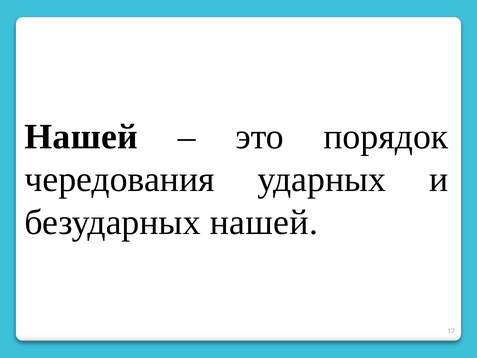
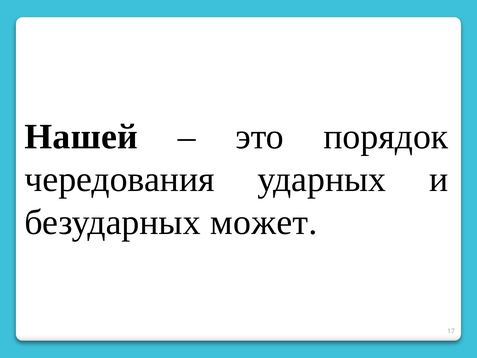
безударных нашей: нашей -> может (264, 222)
